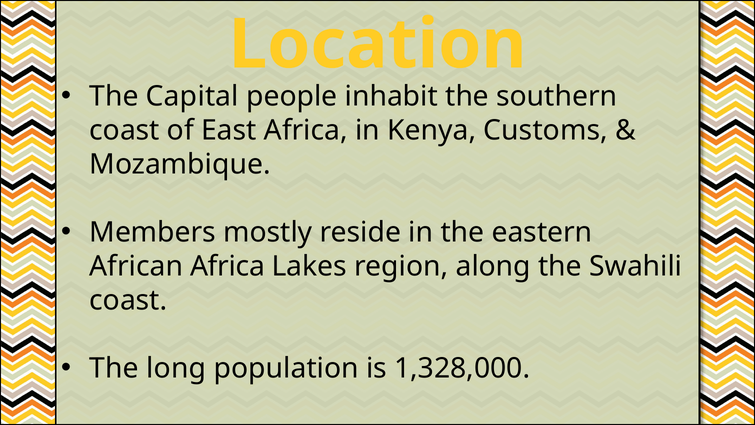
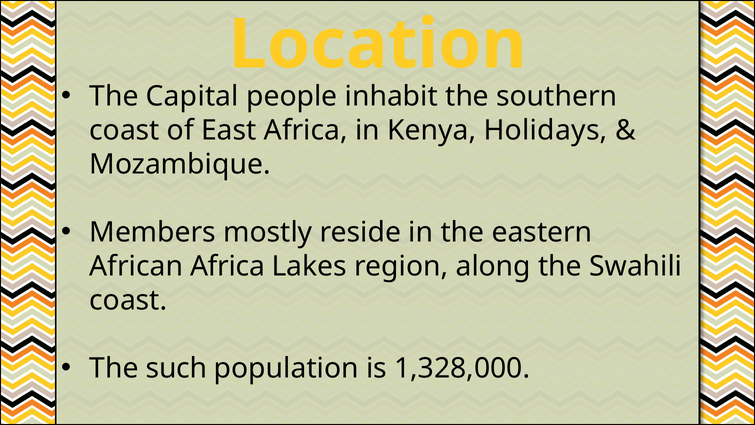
Customs: Customs -> Holidays (546, 130)
long: long -> such (176, 368)
